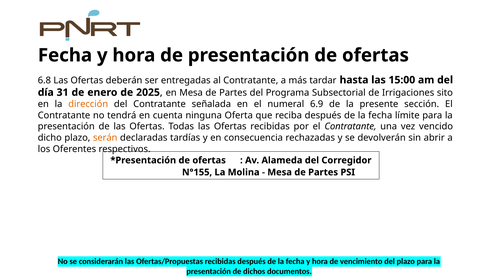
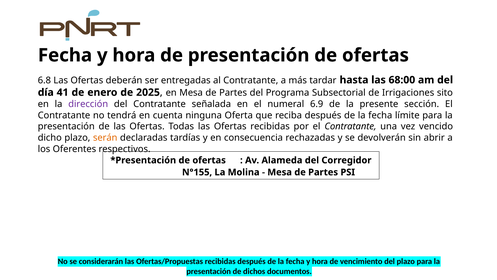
15:00: 15:00 -> 68:00 (402, 80)
31: 31 -> 41 (63, 92)
dirección colour: orange -> purple (88, 104)
